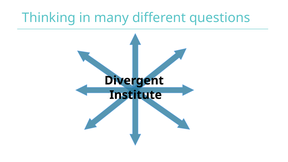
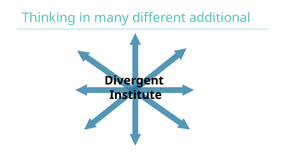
questions: questions -> additional (220, 18)
